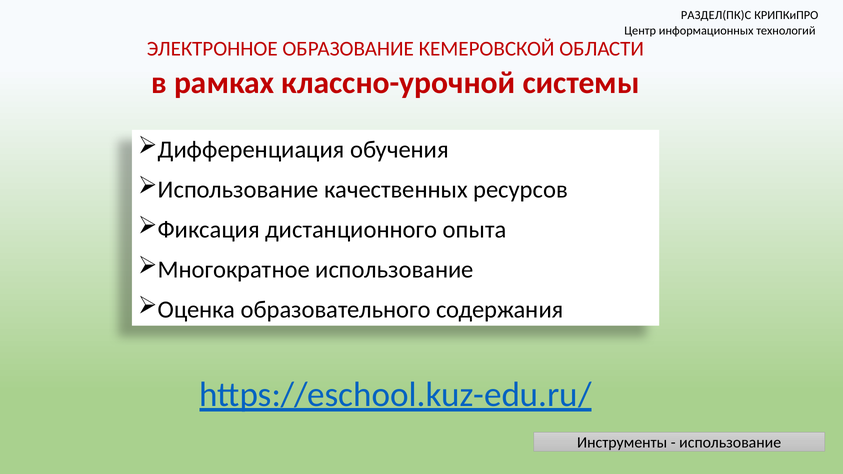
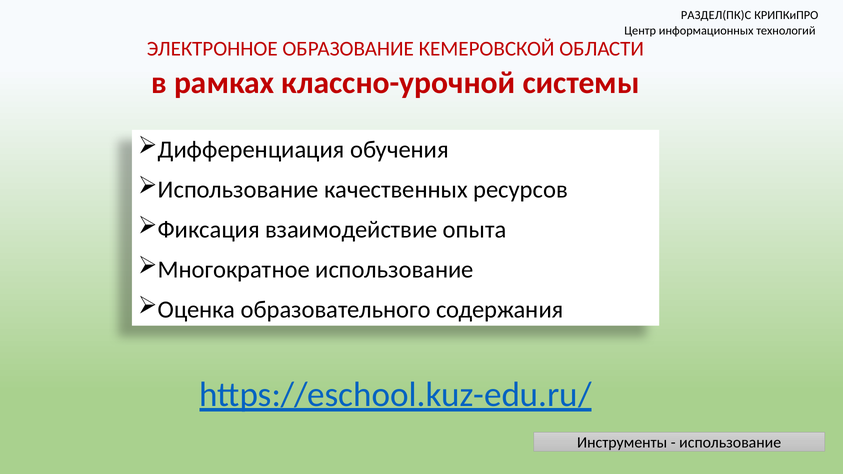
дистанционного: дистанционного -> взаимодействие (351, 230)
